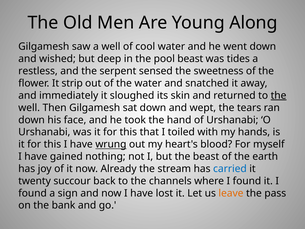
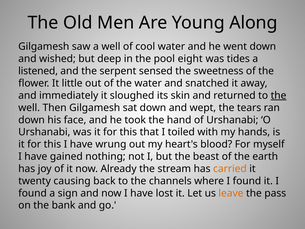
pool beast: beast -> eight (190, 59)
restless: restless -> listened (38, 71)
strip: strip -> little (72, 83)
wrung underline: present -> none (111, 144)
carried colour: blue -> orange (230, 169)
succour: succour -> causing (72, 181)
